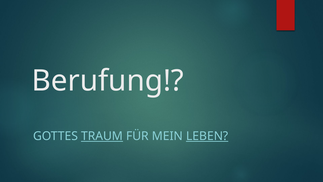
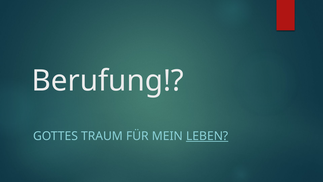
TRAUM underline: present -> none (102, 136)
